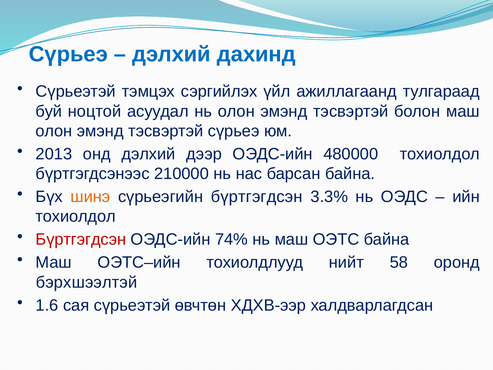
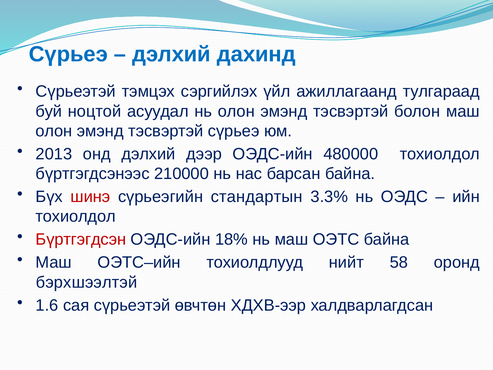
шинэ colour: orange -> red (90, 197)
сүрьеэгийн бүртгэгдсэн: бүртгэгдсэн -> стандартын (257, 197)
74%: 74% -> 18% (231, 239)
